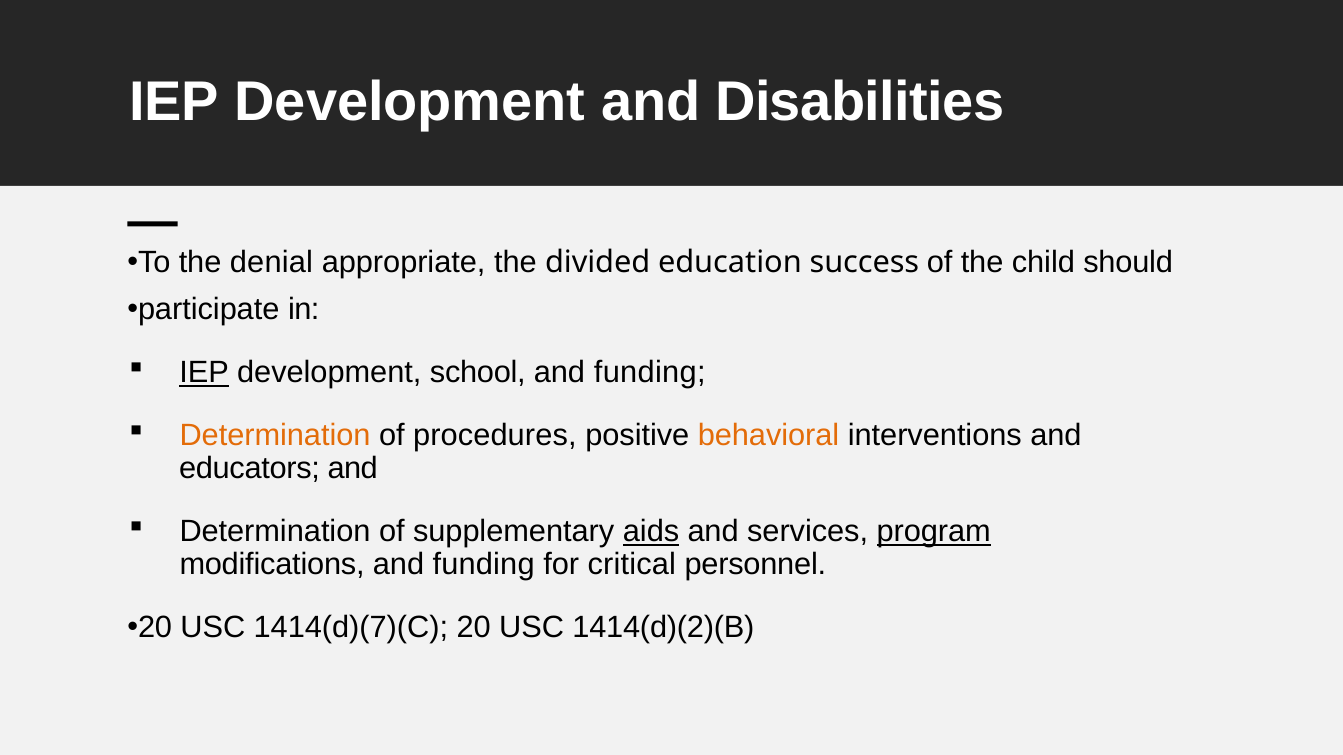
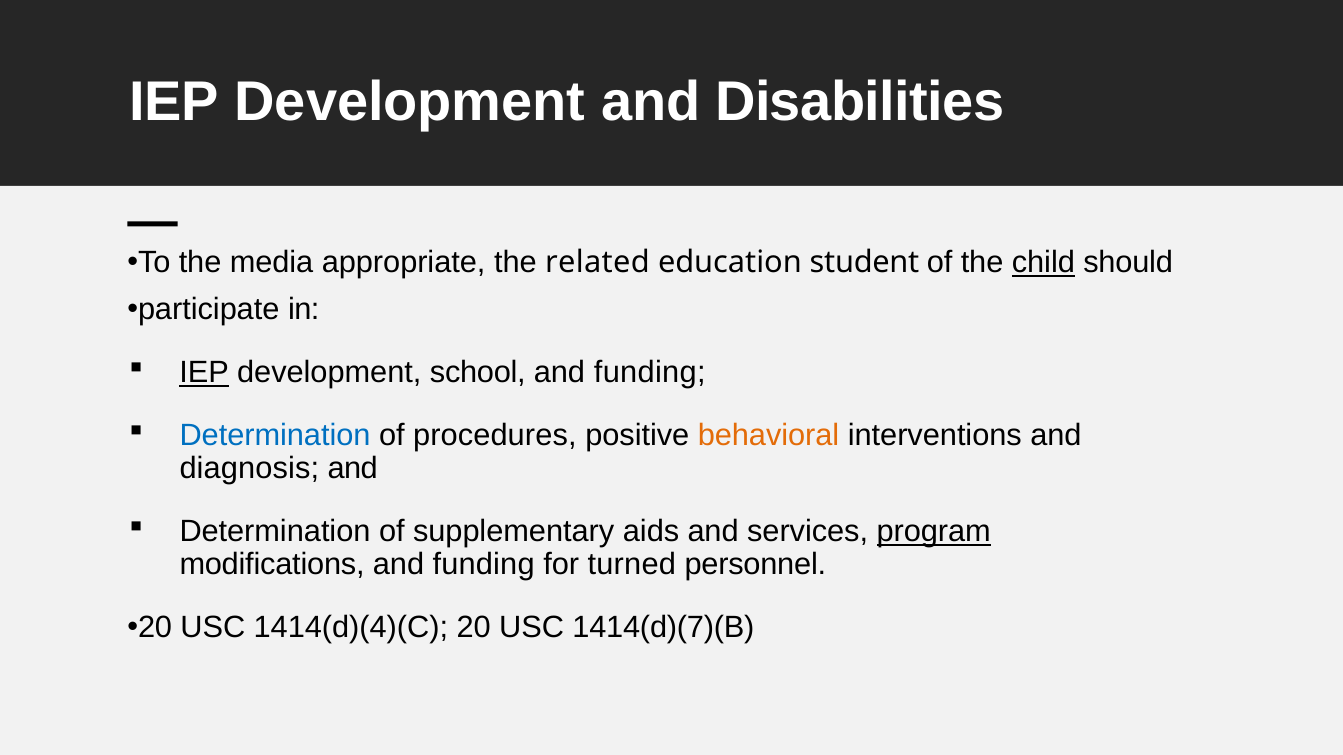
denial: denial -> media (272, 263)
divided: divided -> related (597, 263)
success: success -> student (865, 263)
child underline: none -> present (1043, 263)
Determination colour: orange -> blue (275, 436)
educators: educators -> diagnosis (249, 469)
aids underline: present -> none (651, 532)
critical: critical -> turned (632, 565)
1414(d)(7)(C: 1414(d)(7)(C -> 1414(d)(4)(C (351, 628)
1414(d)(2)(B: 1414(d)(2)(B -> 1414(d)(7)(B (663, 628)
